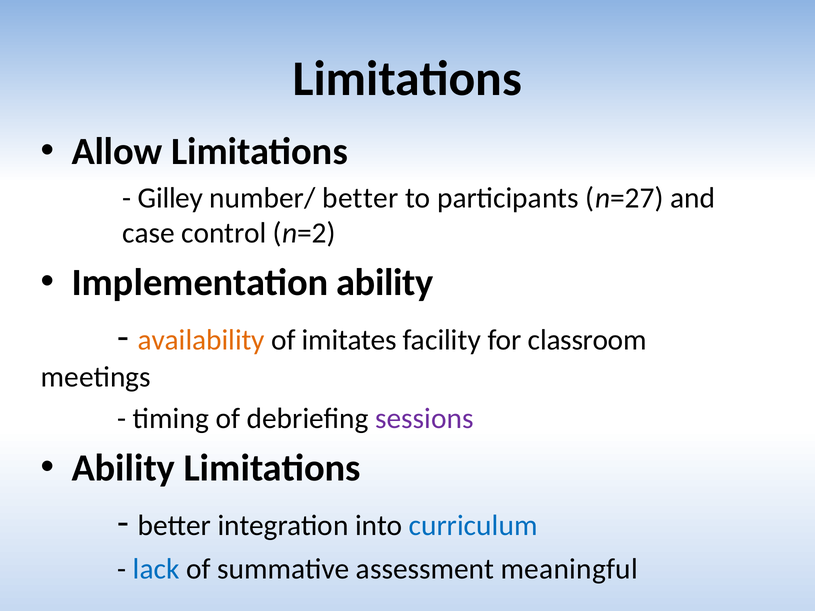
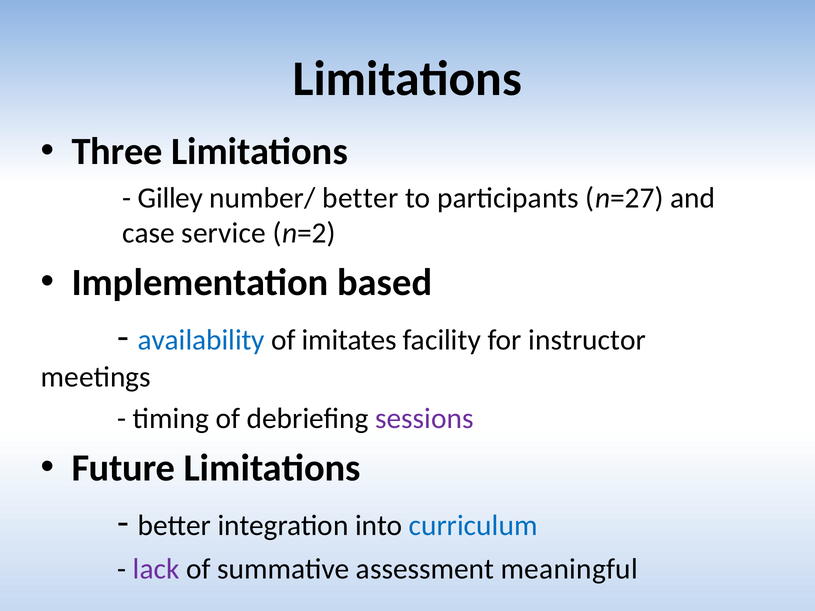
Allow: Allow -> Three (117, 152)
control: control -> service (224, 233)
Implementation ability: ability -> based (385, 283)
availability colour: orange -> blue (201, 340)
classroom: classroom -> instructor (587, 340)
Ability: Ability -> Future (123, 468)
lack colour: blue -> purple (156, 569)
